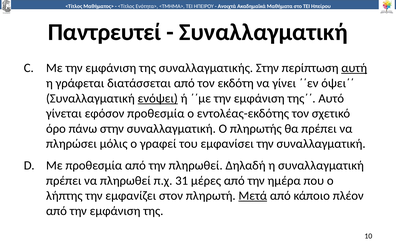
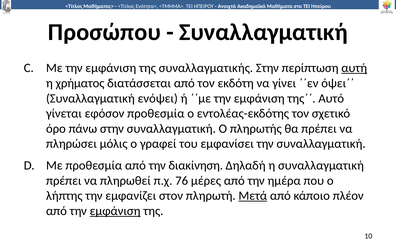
Παντρευτεί: Παντρευτεί -> Προσώπου (104, 32)
γράφεται: γράφεται -> χρήματος (80, 83)
ενόψει underline: present -> none (158, 99)
την πληρωθεί: πληρωθεί -> διακίνηση (196, 166)
31: 31 -> 76 (182, 181)
εμφάνιση underline: none -> present (115, 211)
